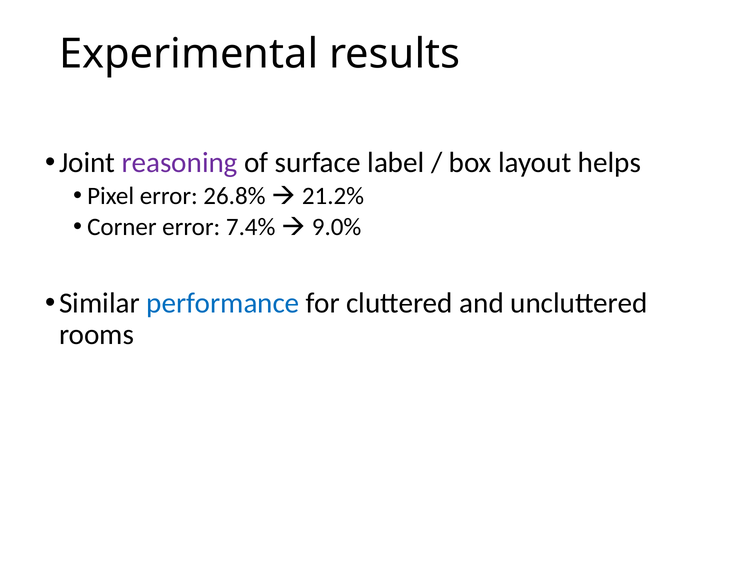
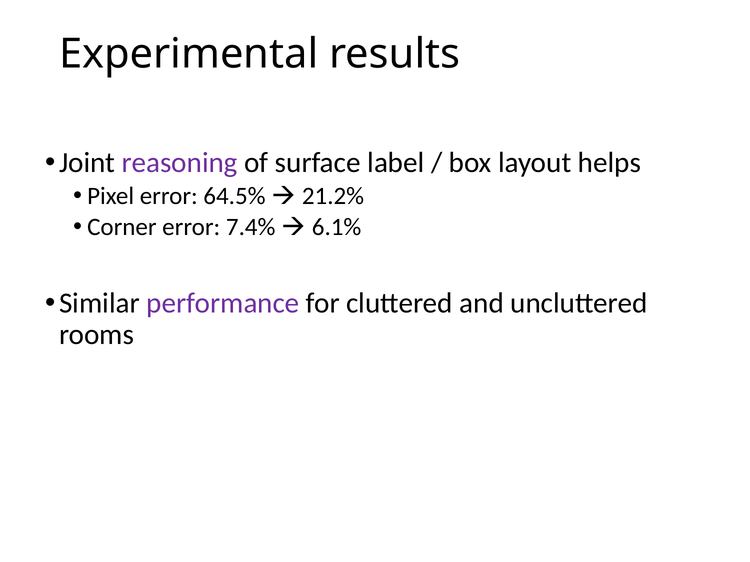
26.8%: 26.8% -> 64.5% (234, 196)
9.0%: 9.0% -> 6.1% (337, 227)
performance colour: blue -> purple (223, 303)
